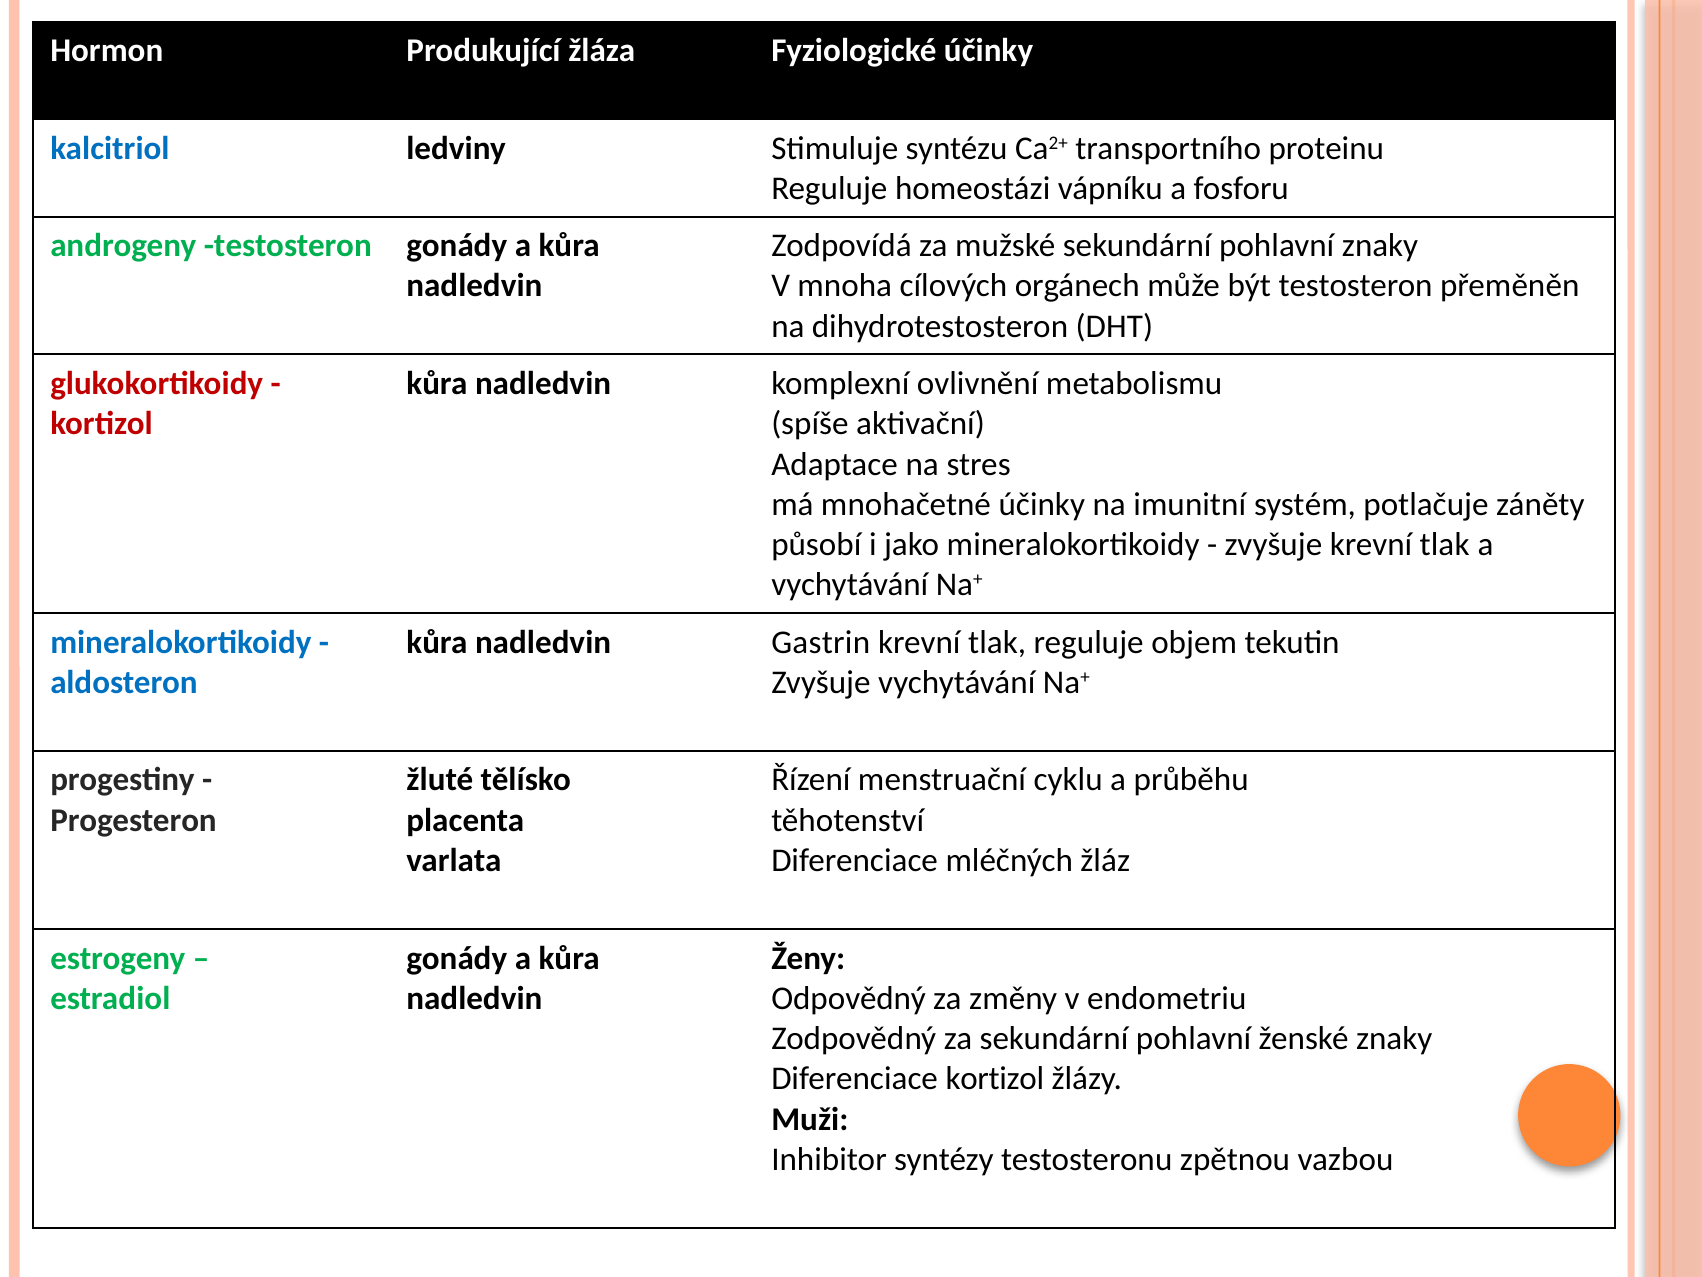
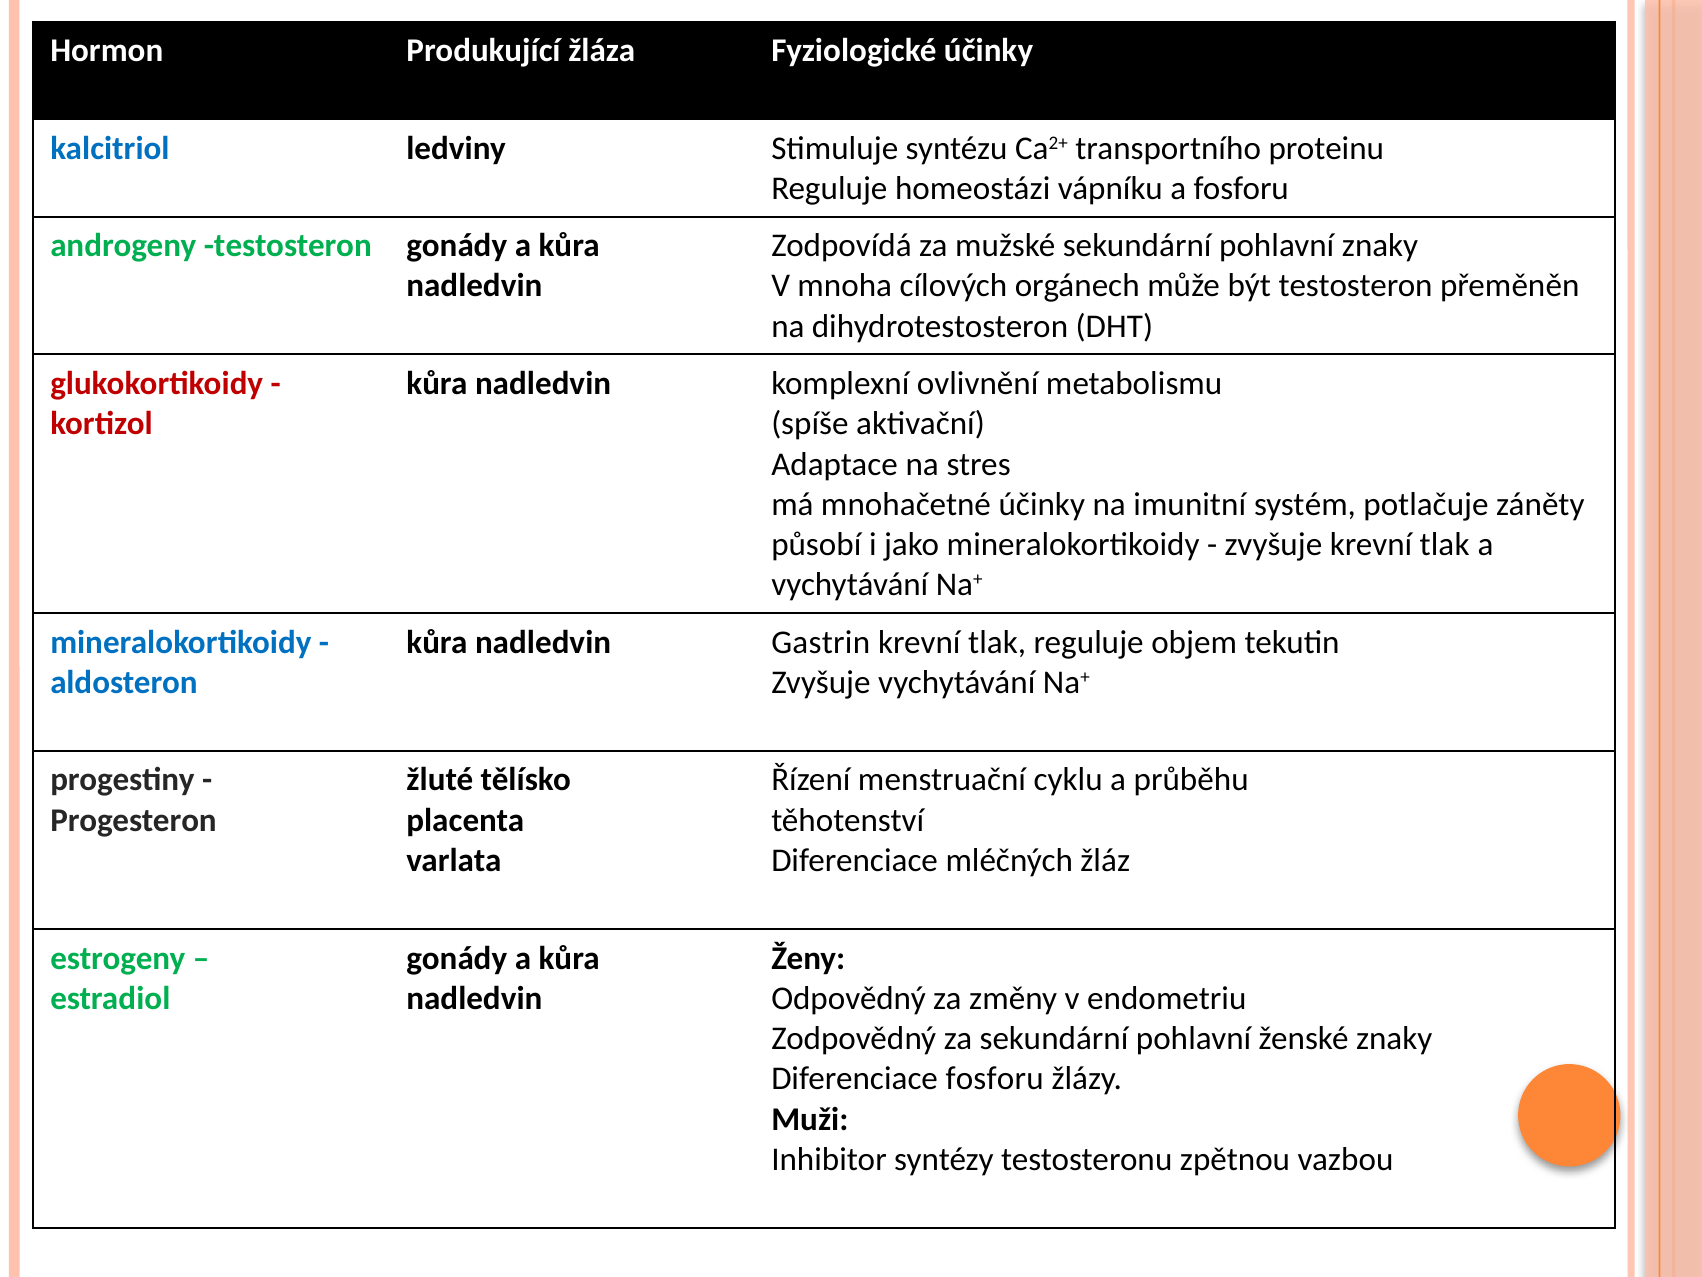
Diferenciace kortizol: kortizol -> fosforu (995, 1079)
